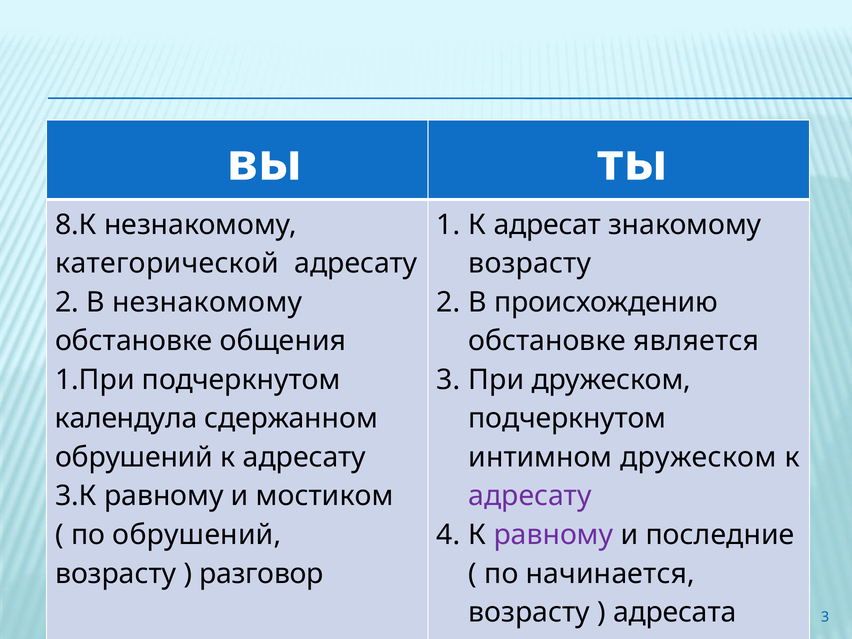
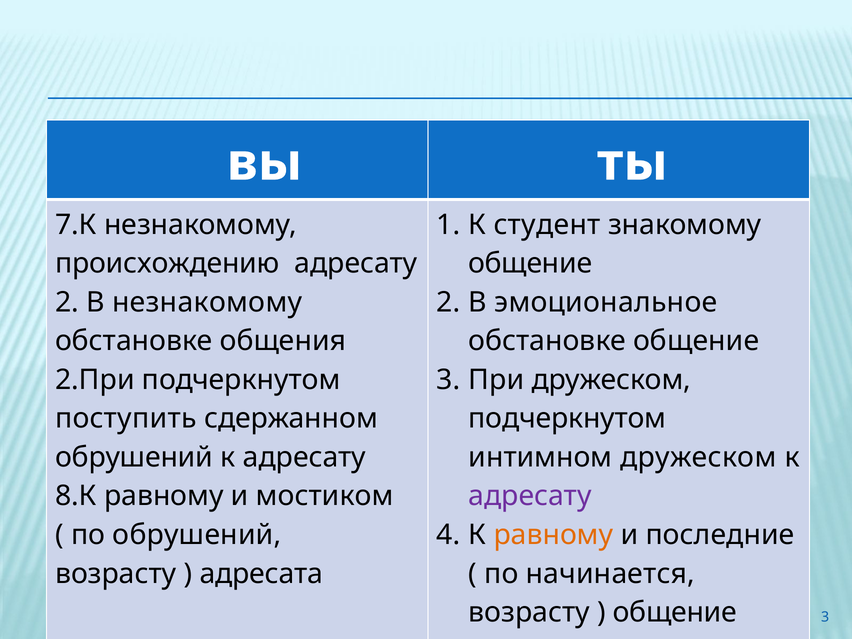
8.К: 8.К -> 7.К (76, 225)
адресат: адресат -> студент (547, 225)
категорической: категорической -> происхождению (167, 263)
возрасту: возрасту -> общение (530, 263)
происхождению: происхождению -> эмоциональное (606, 302)
обстановке является: является -> общение (696, 341)
1.При: 1.При -> 2.При (95, 380)
календула: календула -> поступить (126, 419)
3.К: 3.К -> 8.К (76, 496)
равному colour: purple -> orange (553, 535)
разговор: разговор -> адресата (261, 574)
адресата: адресата -> общение (675, 612)
